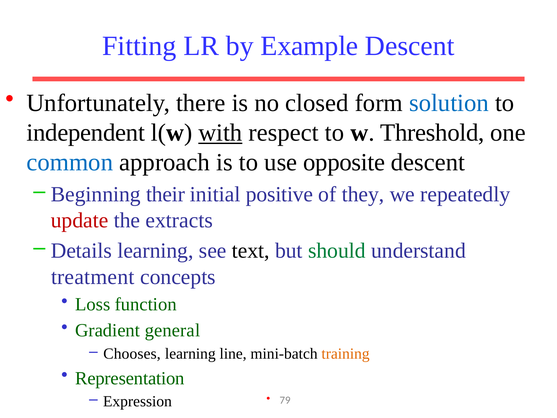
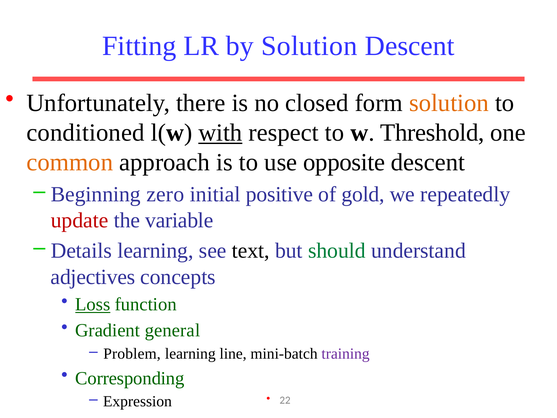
by Example: Example -> Solution (309, 46)
solution colour: blue -> orange (449, 103)
independent: independent -> conditioned (86, 133)
common colour: blue -> orange (70, 162)
their: their -> zero (165, 194)
they: they -> gold (363, 194)
extracts: extracts -> variable (179, 220)
treatment: treatment -> adjectives (93, 277)
Loss underline: none -> present (93, 304)
Chooses: Chooses -> Problem (132, 354)
training colour: orange -> purple (346, 354)
Representation: Representation -> Corresponding (130, 378)
79: 79 -> 22 (285, 400)
